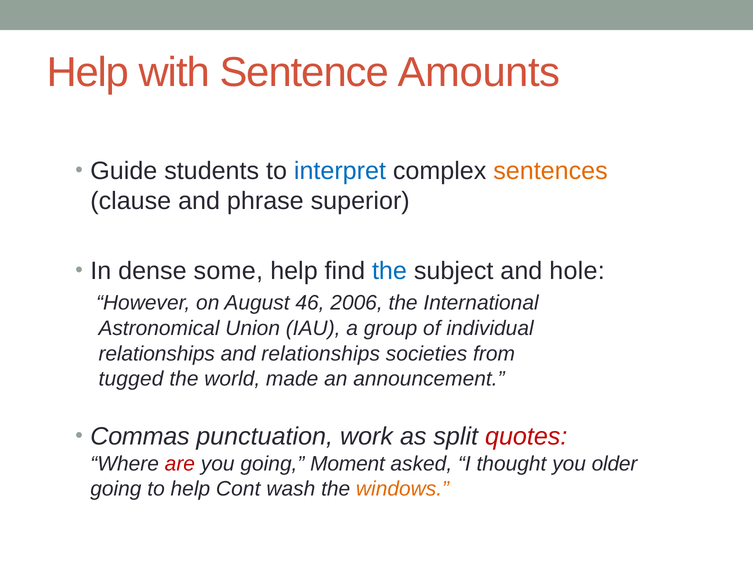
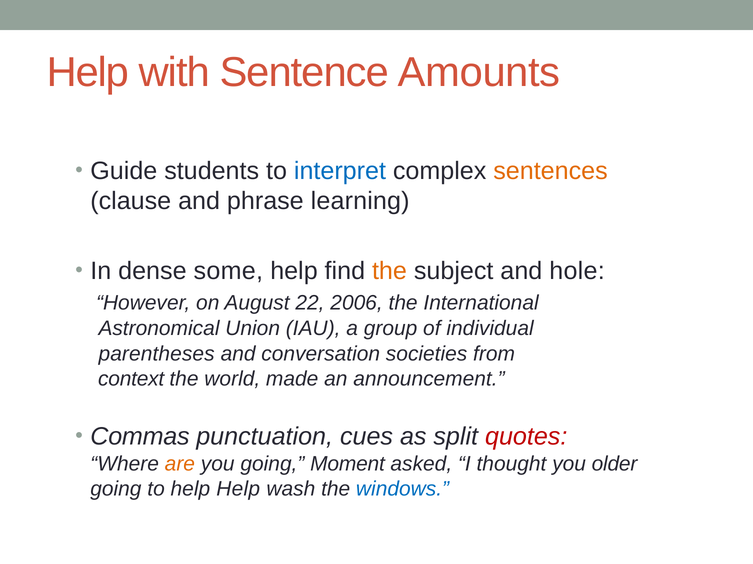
superior: superior -> learning (360, 201)
the colour: blue -> orange (389, 272)
46: 46 -> 22 (310, 303)
relationships: relationships -> parentheses (157, 354)
and relationships: relationships -> conversation (321, 354)
tugged: tugged -> context (131, 379)
work: work -> cues (367, 437)
are colour: red -> orange (180, 465)
help Cont: Cont -> Help (238, 490)
windows colour: orange -> blue (403, 490)
